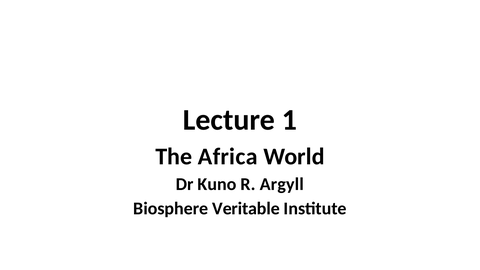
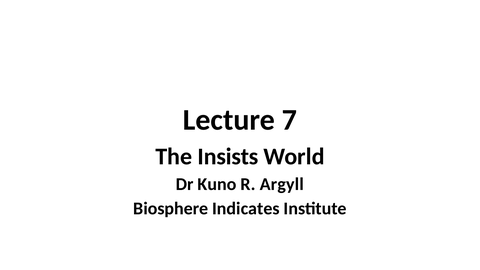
1: 1 -> 7 (289, 120)
Africa: Africa -> Insists (228, 156)
Veritable: Veritable -> Indicates (246, 209)
